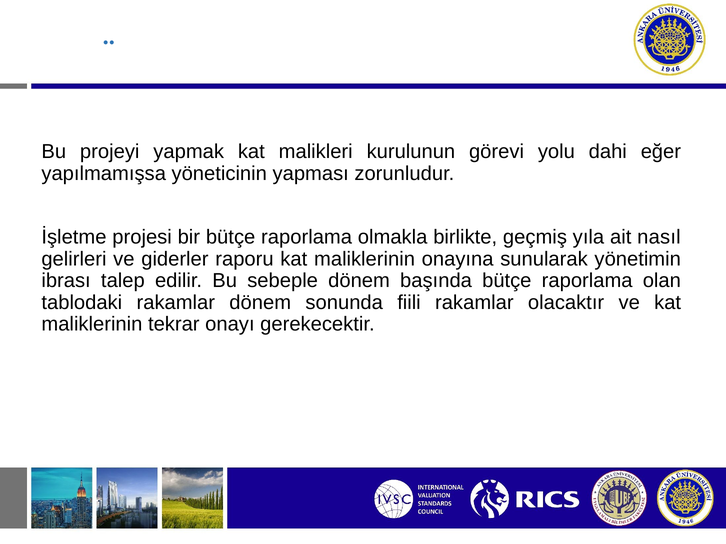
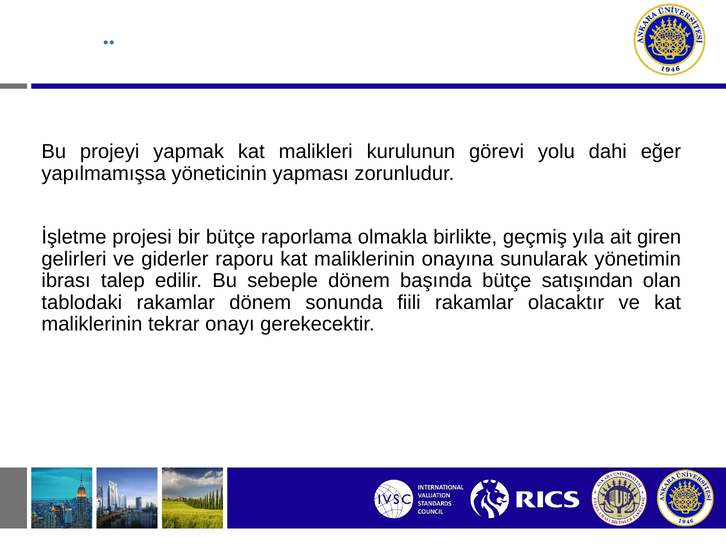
nasıl: nasıl -> giren (659, 237)
başında bütçe raporlama: raporlama -> satışından (587, 281)
